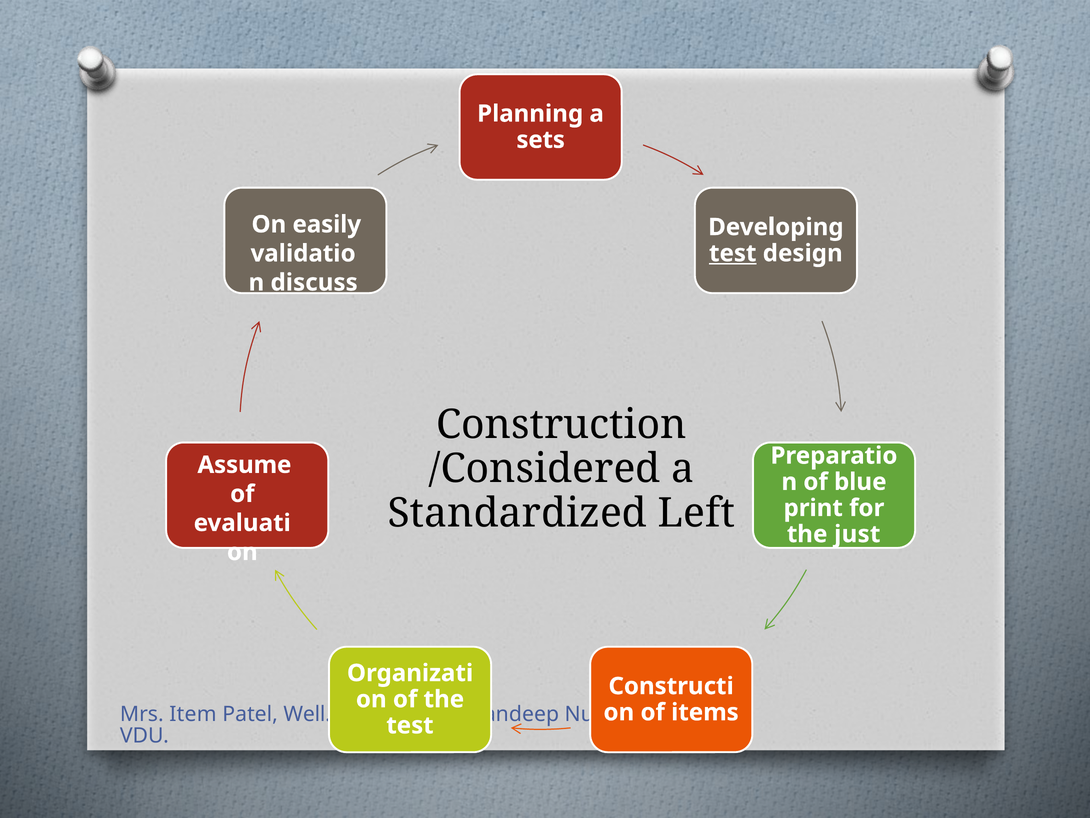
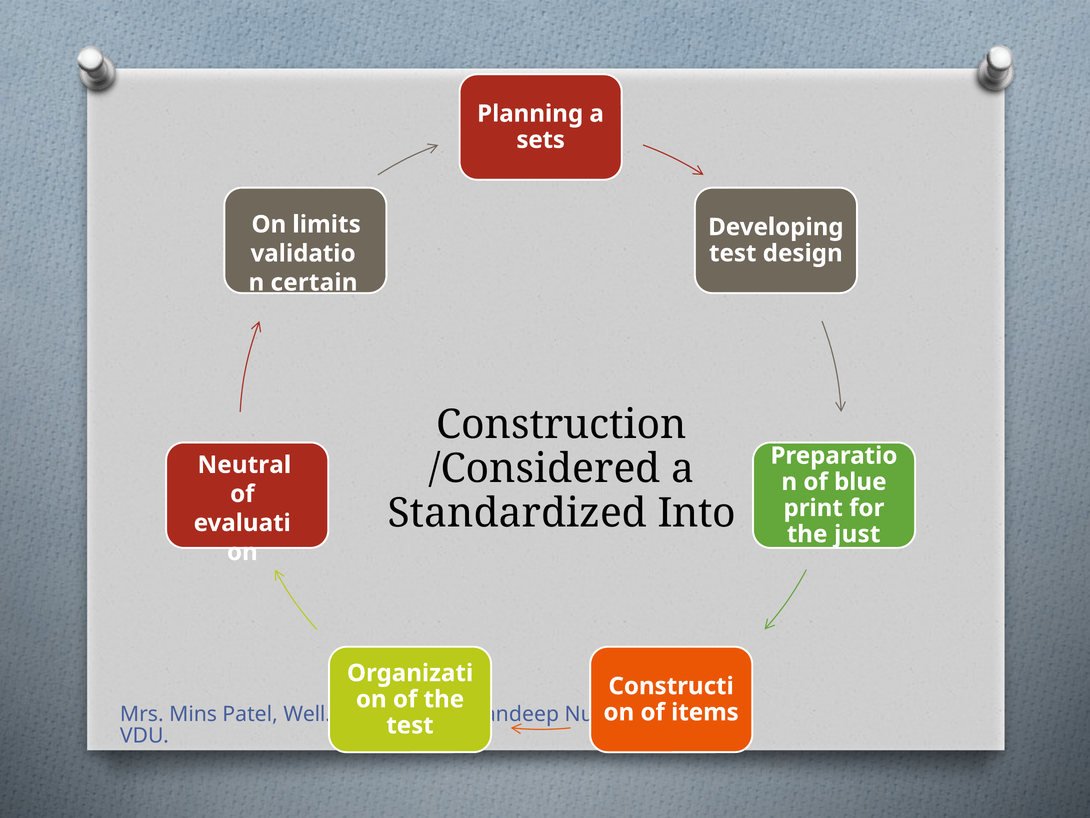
easily: easily -> limits (327, 224)
test underline: present -> none (733, 253)
discuss: discuss -> certain (314, 282)
Assume: Assume -> Neutral (244, 465)
Left: Left -> Into (697, 513)
Item: Item -> Mins (193, 714)
